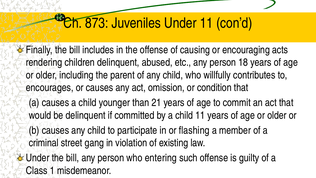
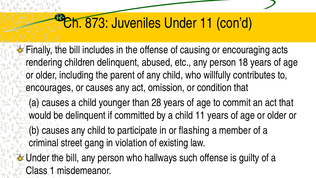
21: 21 -> 28 (156, 103)
entering: entering -> hallways (161, 158)
